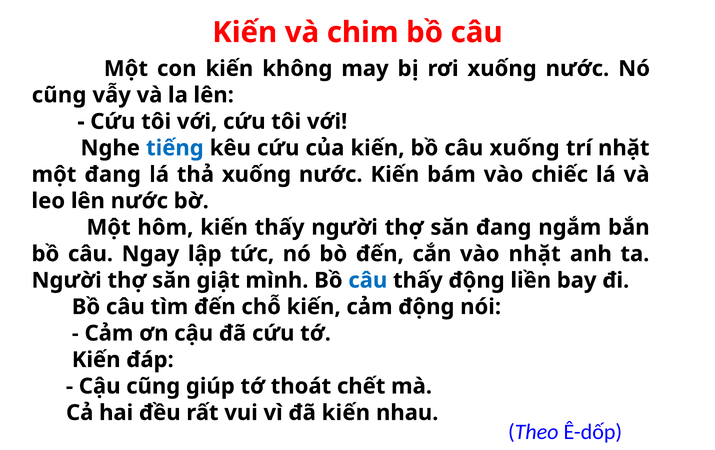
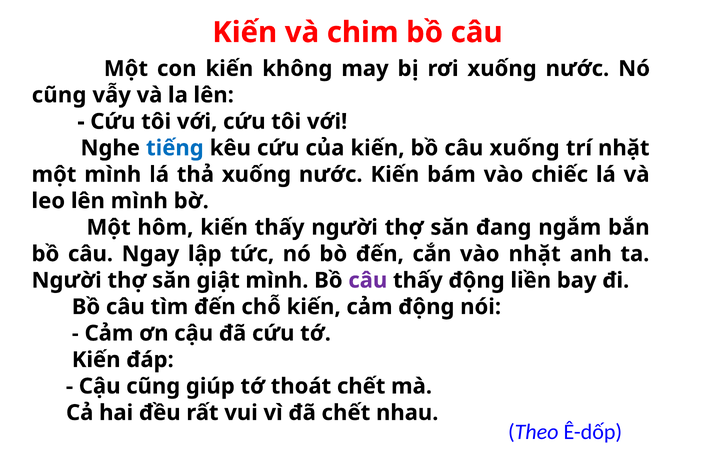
một đang: đang -> mình (113, 175)
lên nước: nước -> mình (139, 201)
câu colour: blue -> purple (368, 280)
đã kiến: kiến -> chết (346, 413)
